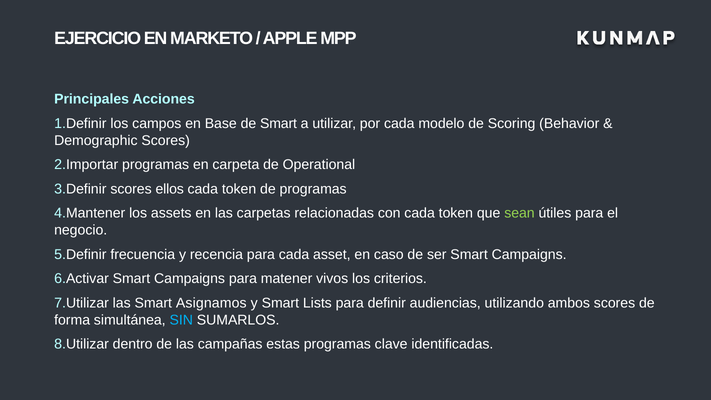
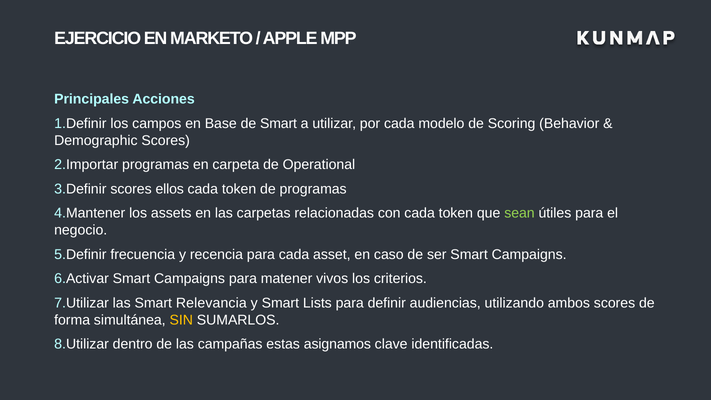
Asignamos: Asignamos -> Relevancia (211, 303)
SIN colour: light blue -> yellow (181, 320)
estas programas: programas -> asignamos (337, 344)
